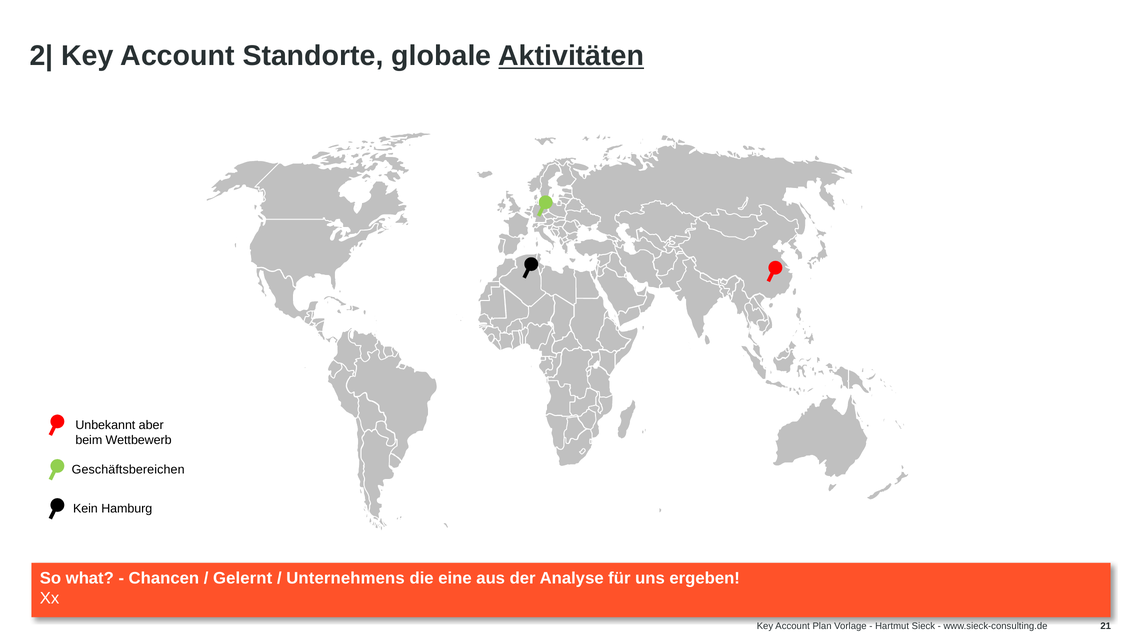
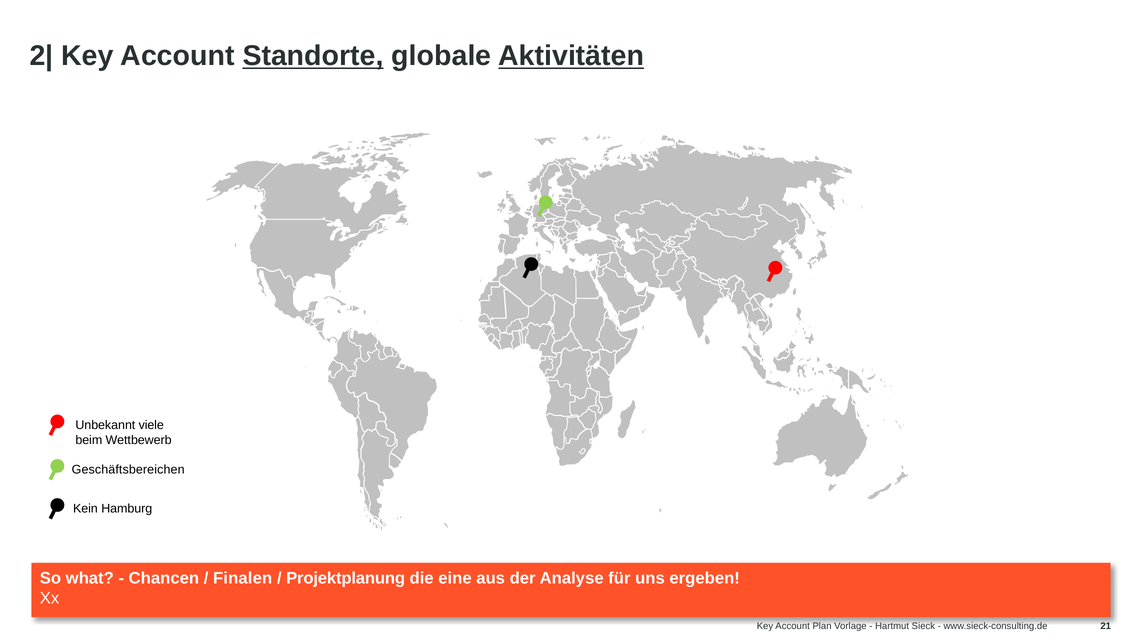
Standorte underline: none -> present (313, 56)
aber: aber -> viele (151, 426)
Gelernt: Gelernt -> Finalen (243, 578)
Unternehmens: Unternehmens -> Projektplanung (346, 578)
